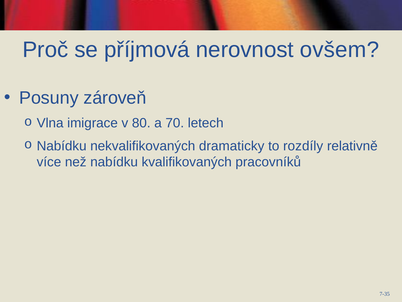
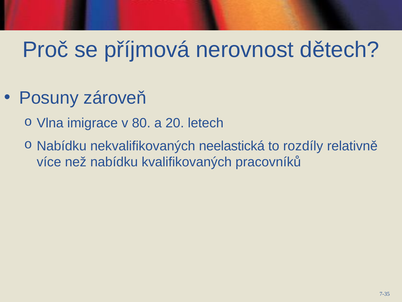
ovšem: ovšem -> dětech (340, 50)
70: 70 -> 20 (175, 123)
dramaticky: dramaticky -> neelastická (232, 146)
